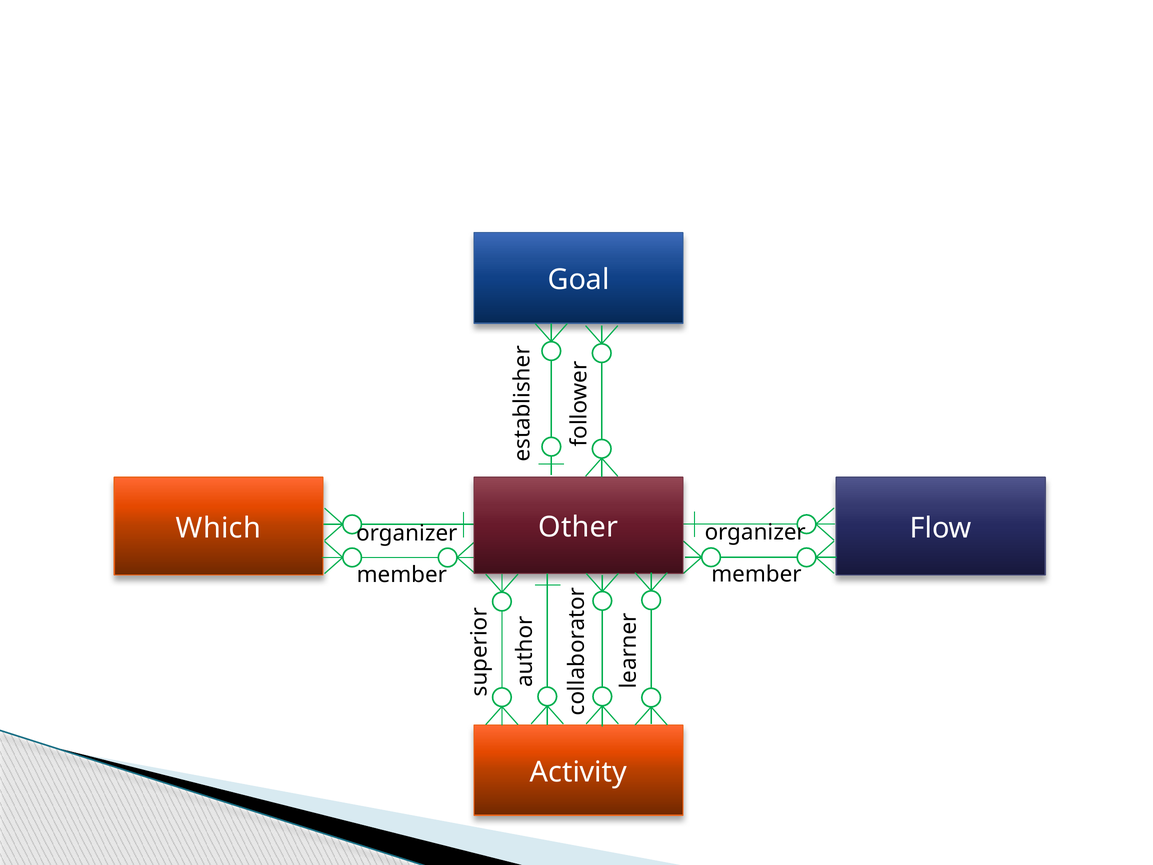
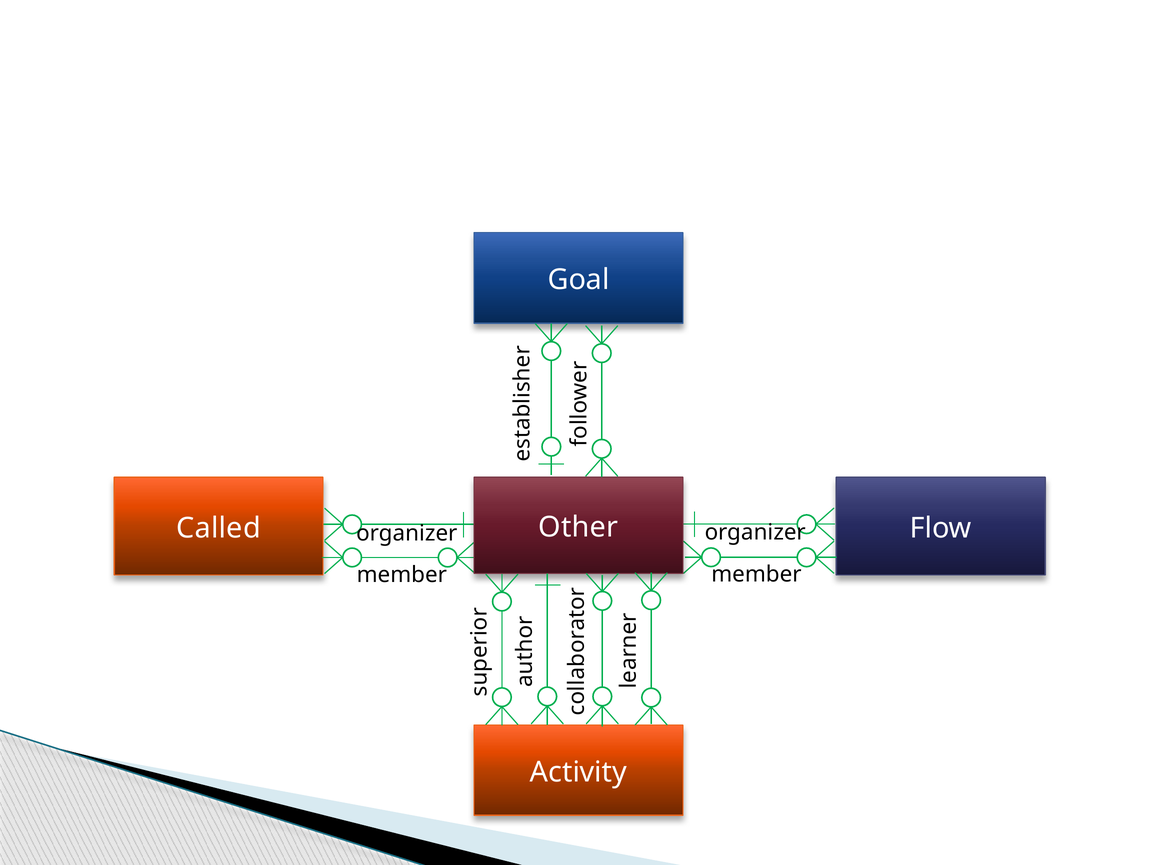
Which: Which -> Called (218, 528)
